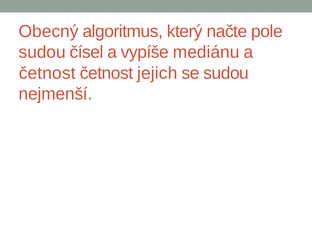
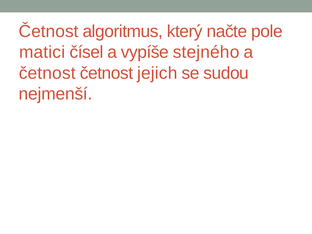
Obecný: Obecný -> Četnost (49, 31)
sudou: sudou -> matici (42, 52)
mediánu: mediánu -> stejného (206, 52)
